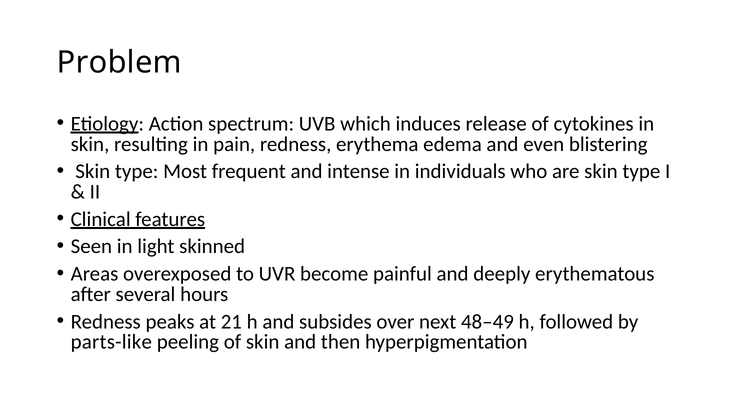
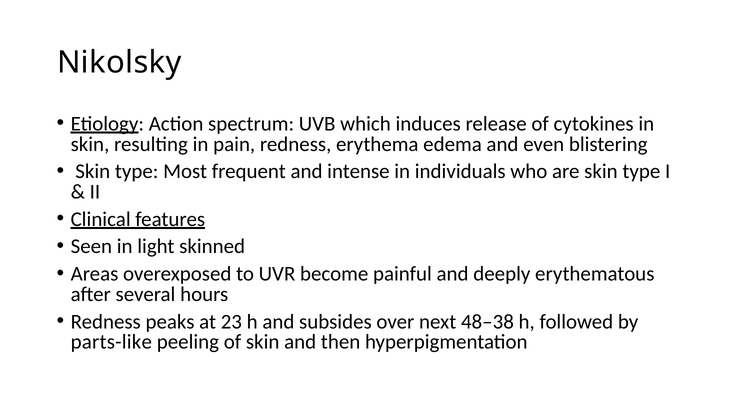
Problem: Problem -> Nikolsky (119, 63)
21: 21 -> 23 (231, 321)
48–49: 48–49 -> 48–38 (487, 321)
